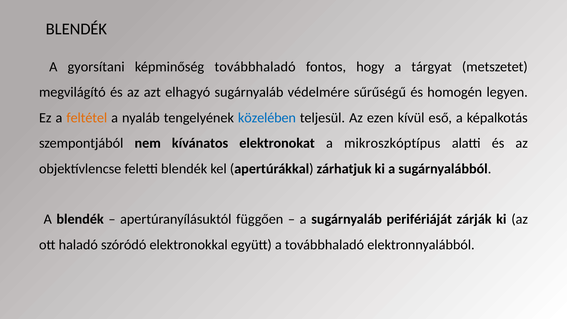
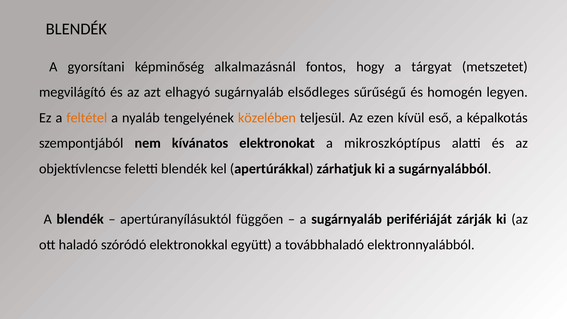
képminőség továbbhaladó: továbbhaladó -> alkalmazásnál (255, 67)
védelmére: védelmére -> elsődleges (319, 92)
közelében colour: blue -> orange (267, 118)
